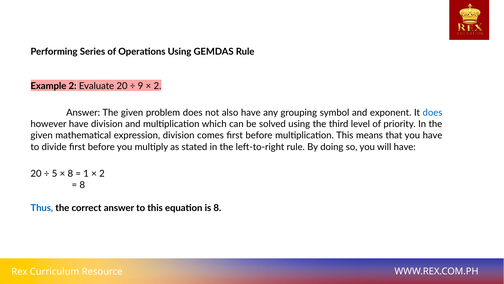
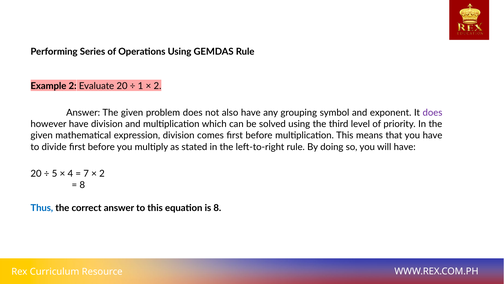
9: 9 -> 1 (141, 86)
does colour: blue -> purple (433, 113)
8: 8 -> 4 (70, 173)
1: 1 -> 7 (86, 173)
